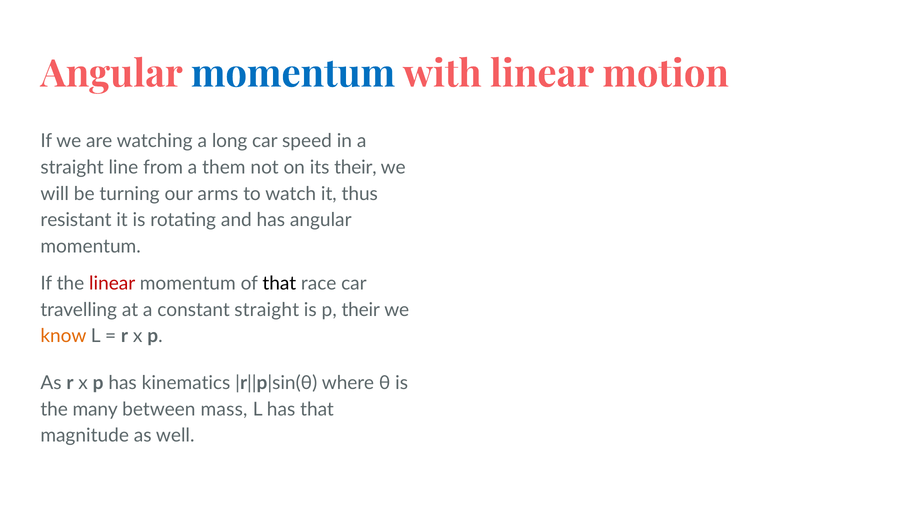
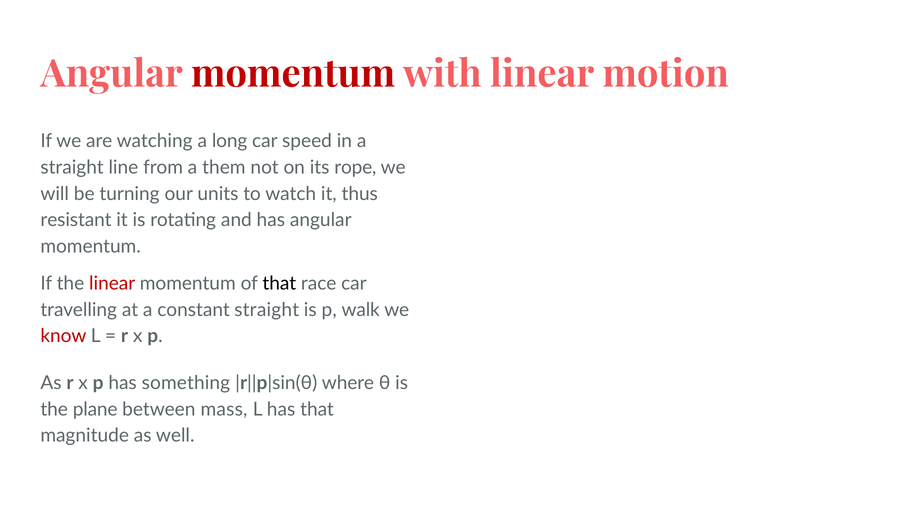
momentum colour: blue -> red (293, 74)
its their: their -> rope (355, 167)
arms: arms -> units (218, 194)
p their: their -> walk (361, 310)
know colour: orange -> red (63, 336)
kinematics: kinematics -> something (186, 383)
many: many -> plane (95, 409)
